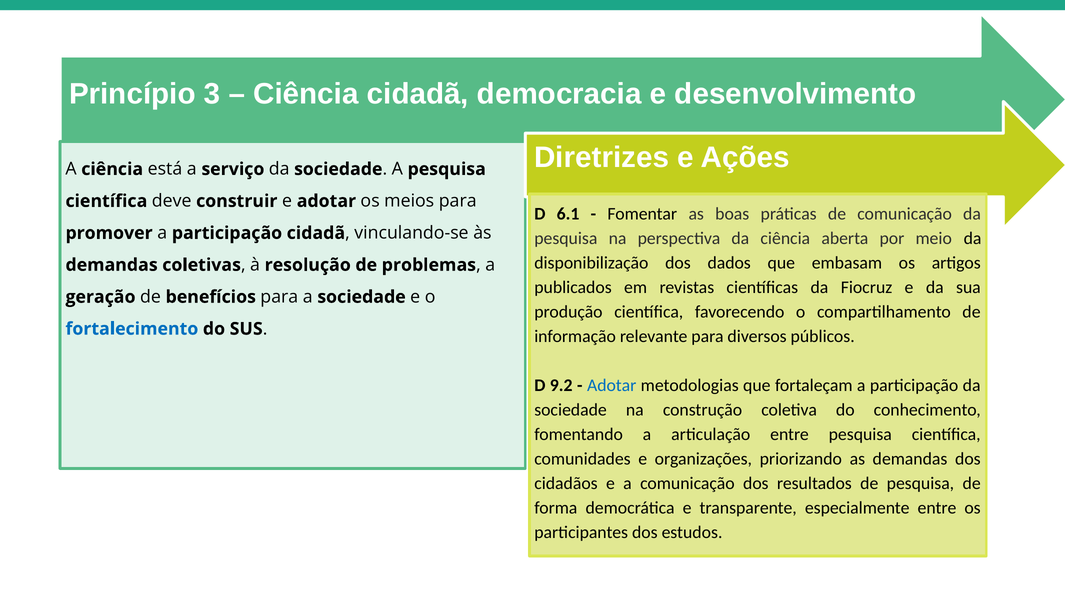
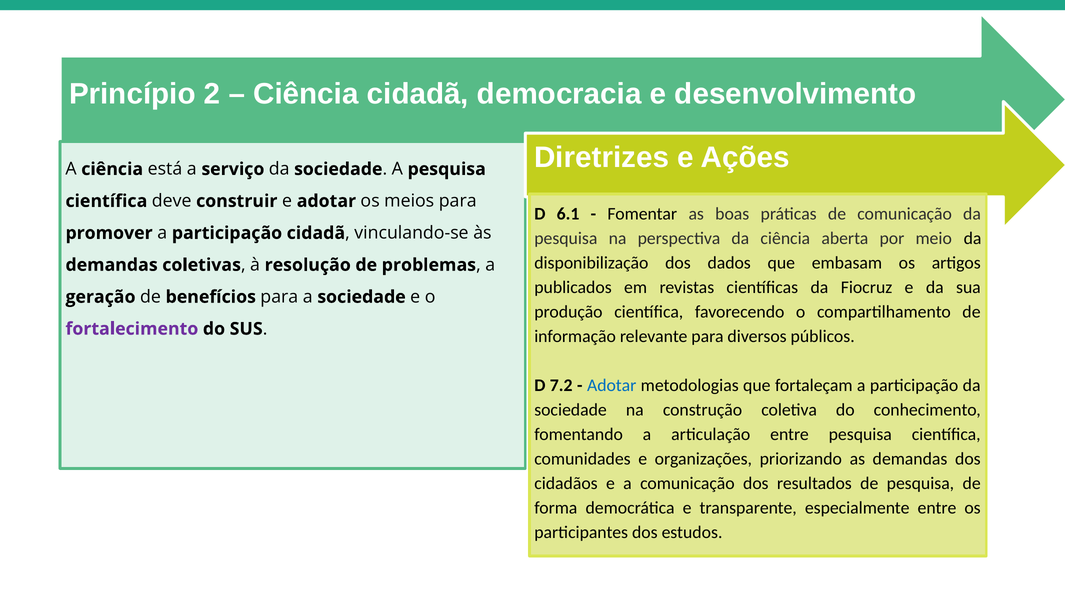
3: 3 -> 2 (212, 94)
fortalecimento colour: blue -> purple (132, 329)
9.2: 9.2 -> 7.2 (561, 385)
